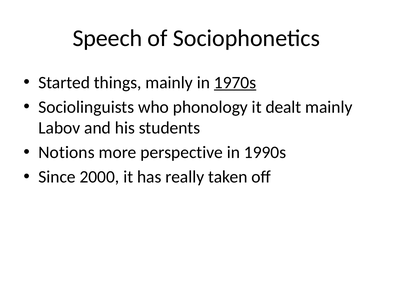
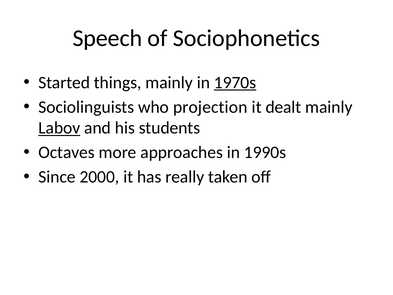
phonology: phonology -> projection (210, 107)
Labov underline: none -> present (59, 128)
Notions: Notions -> Octaves (67, 152)
perspective: perspective -> approaches (182, 152)
